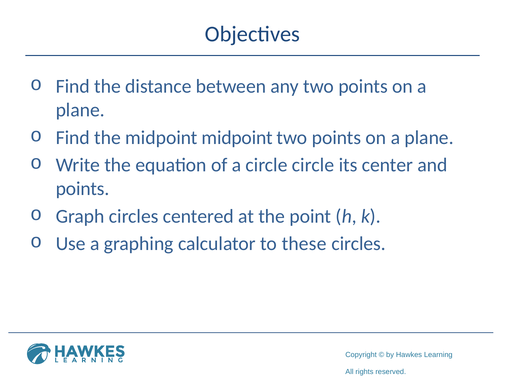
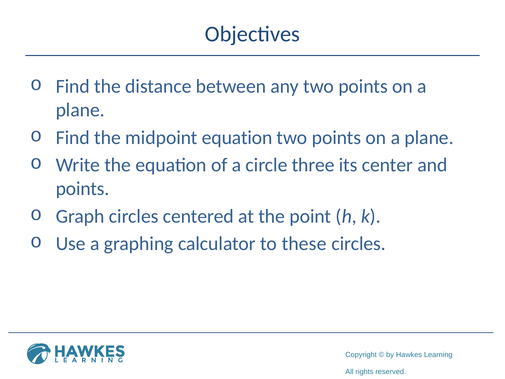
midpoint midpoint: midpoint -> equation (237, 137)
circle circle: circle -> three (313, 165)
